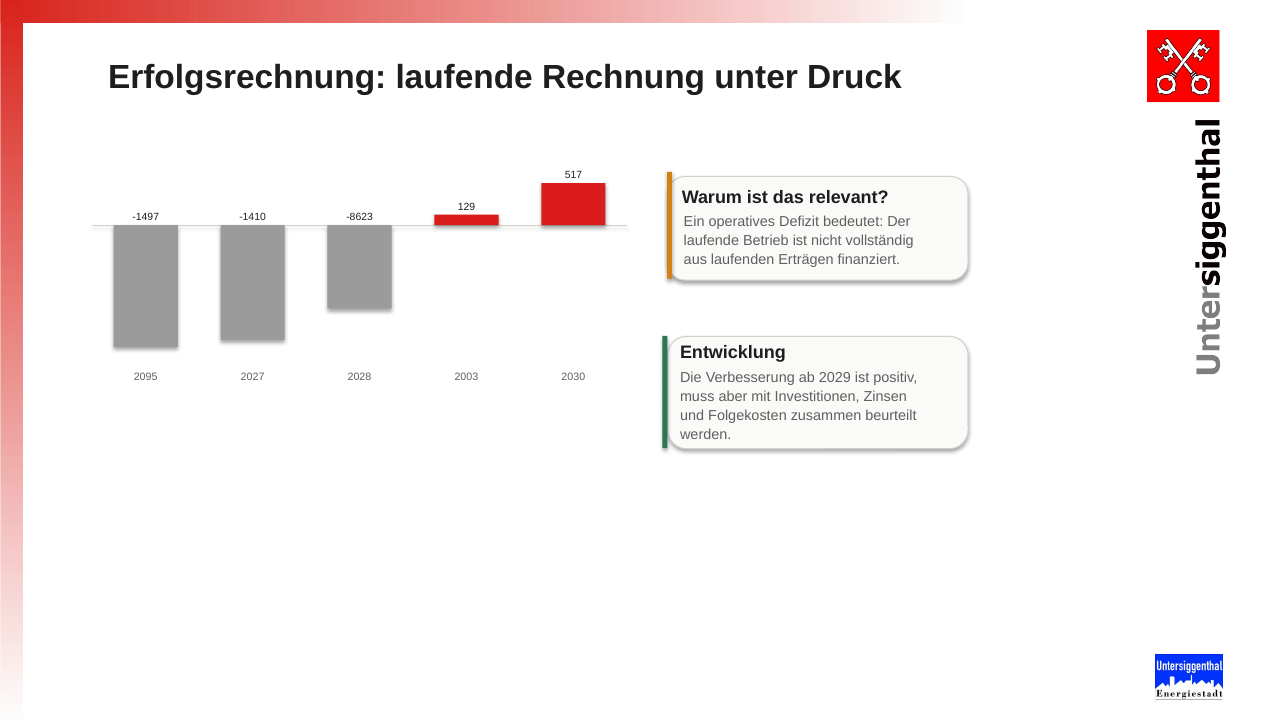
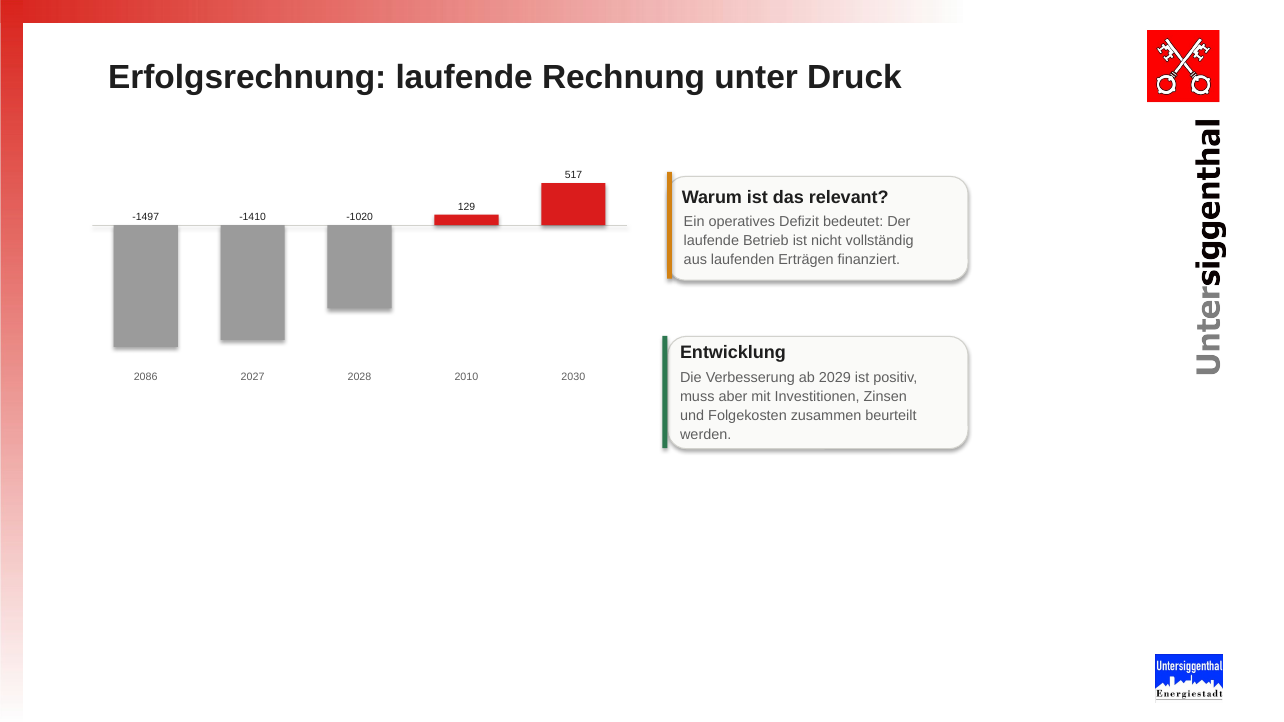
-8623: -8623 -> -1020 (360, 217)
2095: 2095 -> 2086 (146, 377)
2003: 2003 -> 2010 (466, 377)
